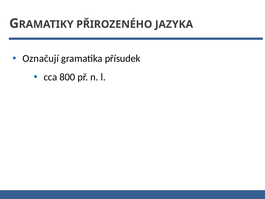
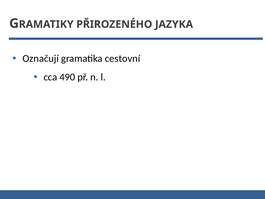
přísudek: přísudek -> cestovní (123, 59)
800: 800 -> 490 (67, 77)
